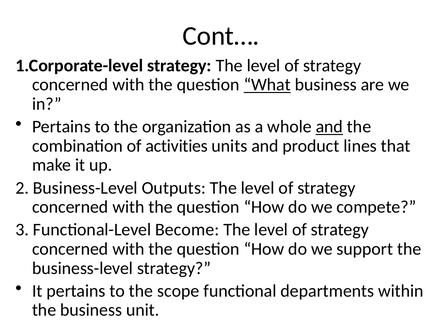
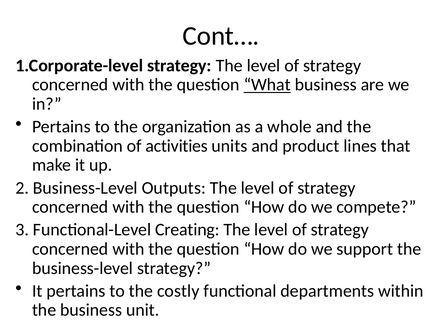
and underline: present -> none (329, 127)
Become: Become -> Creating (187, 230)
scope: scope -> costly (178, 291)
